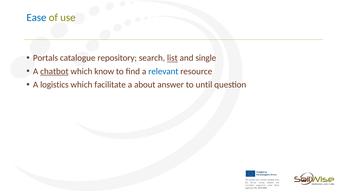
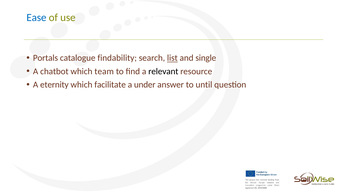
repository: repository -> findability (117, 58)
chatbot underline: present -> none (54, 71)
know: know -> team (104, 71)
relevant colour: blue -> black (163, 71)
logistics: logistics -> eternity (54, 85)
about: about -> under (145, 85)
